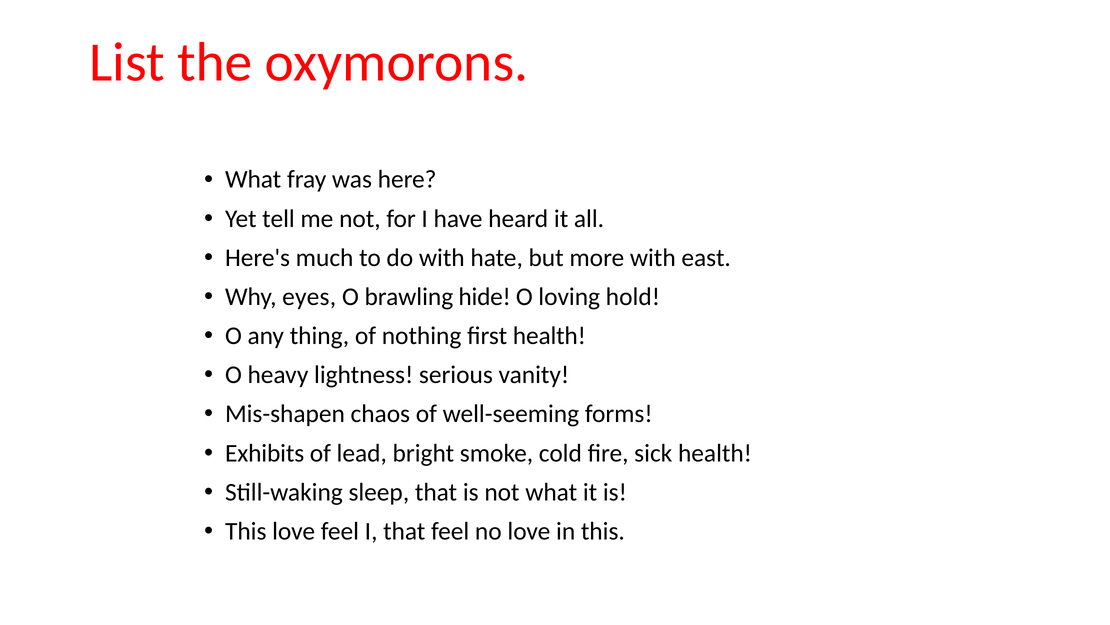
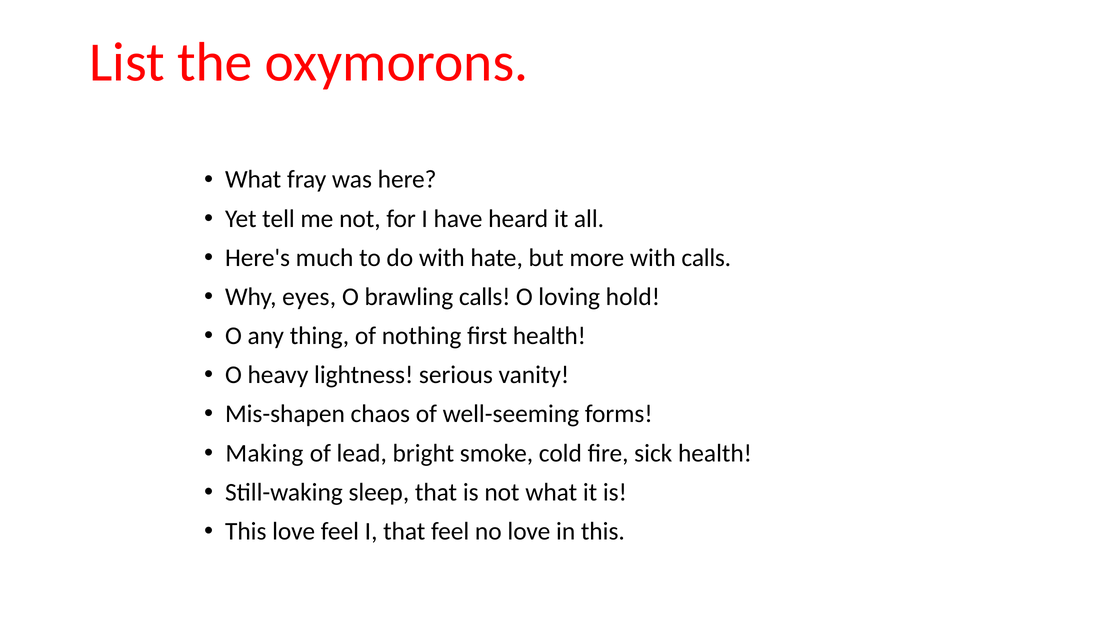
with east: east -> calls (706, 257)
brawling hide: hide -> calls (485, 297)
Exhibits: Exhibits -> Making (264, 453)
